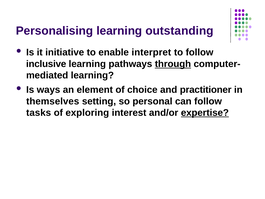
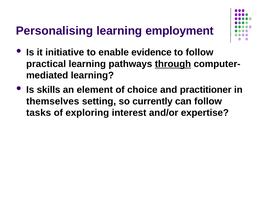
outstanding: outstanding -> employment (180, 31)
interpret: interpret -> evidence (151, 52)
inclusive: inclusive -> practical (46, 64)
ways: ways -> skills (49, 90)
personal: personal -> currently (153, 101)
expertise underline: present -> none (205, 113)
